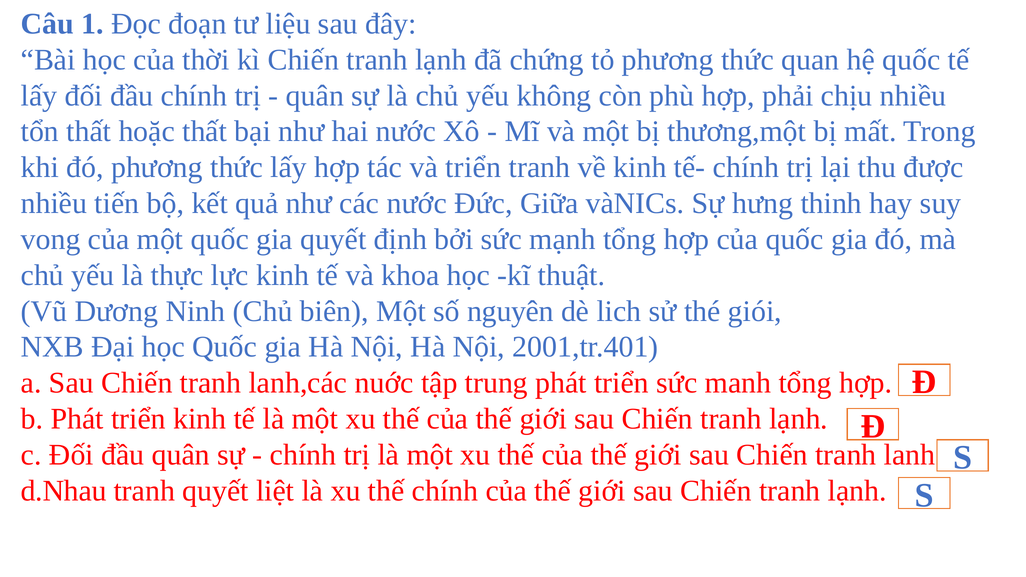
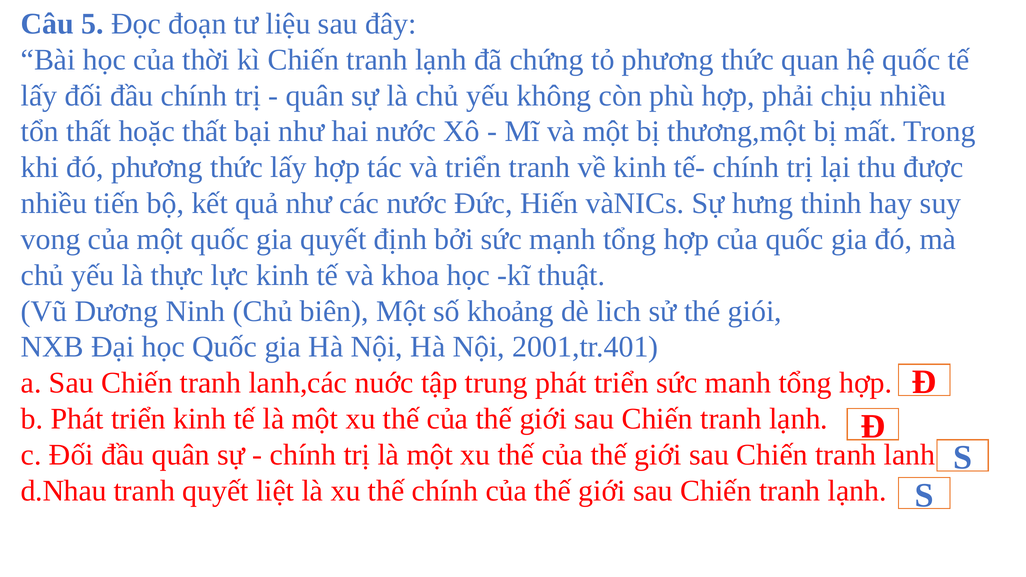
1: 1 -> 5 (93, 24)
Giữa: Giữa -> Hiến (549, 203)
nguyên: nguyên -> khoảng (511, 311)
